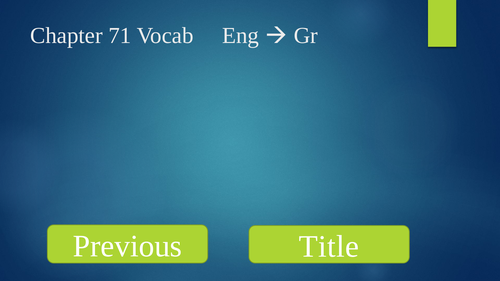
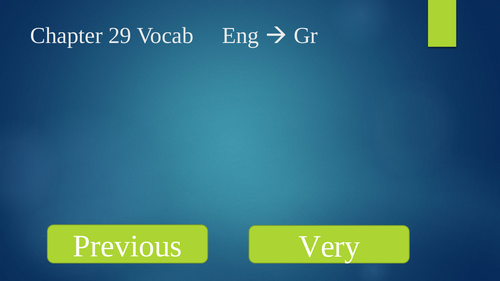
71: 71 -> 29 (120, 36)
Title: Title -> Very (329, 247)
